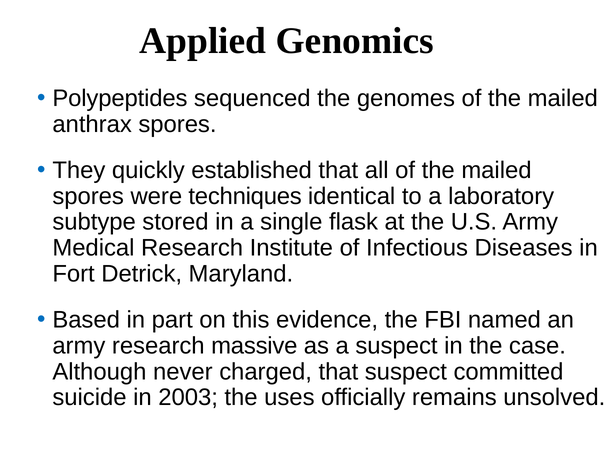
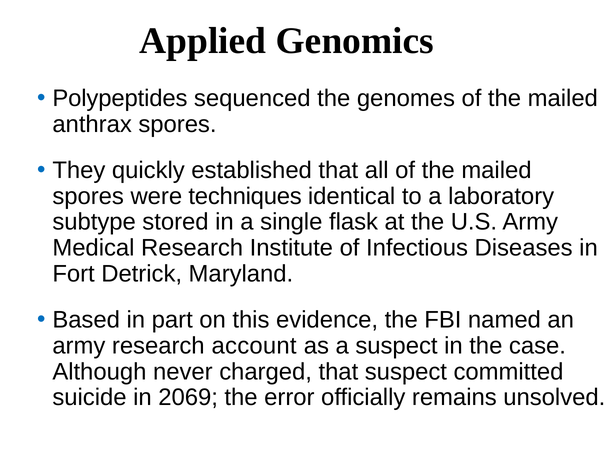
massive: massive -> account (254, 345)
2003: 2003 -> 2069 (188, 397)
uses: uses -> error (289, 397)
